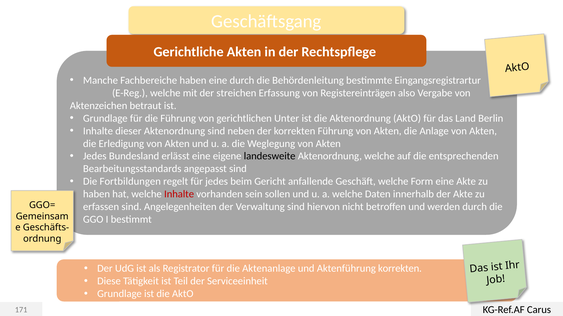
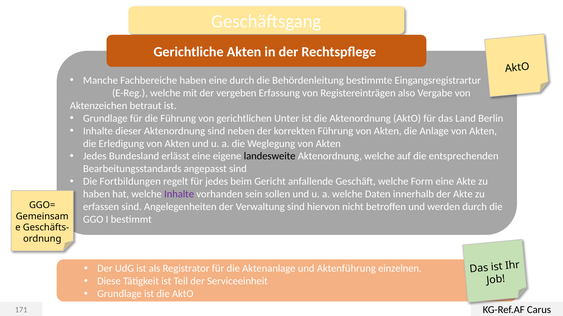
streichen: streichen -> vergeben (236, 93)
Inhalte colour: red -> purple (179, 195)
Aktenführung korrekten: korrekten -> einzelnen (400, 269)
